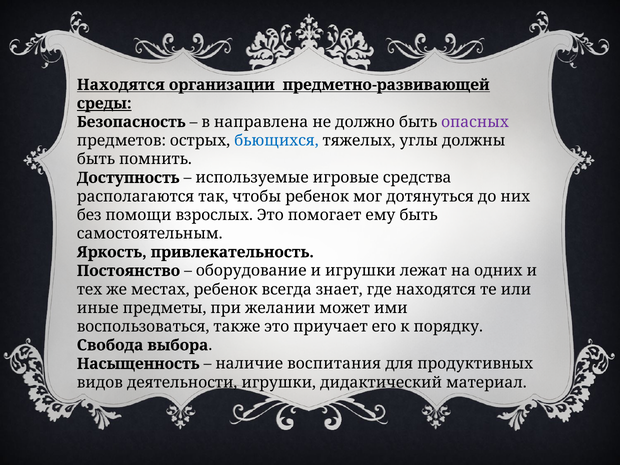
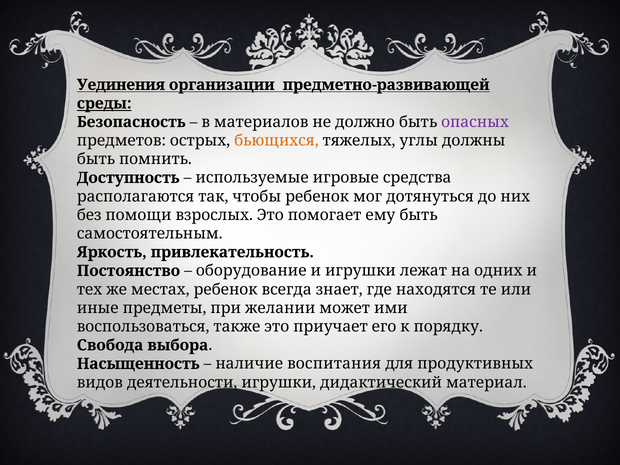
Находятся: Находятся -> Уединения (121, 85)
направлена: направлена -> материалов (261, 122)
бьющихся colour: blue -> orange (276, 141)
